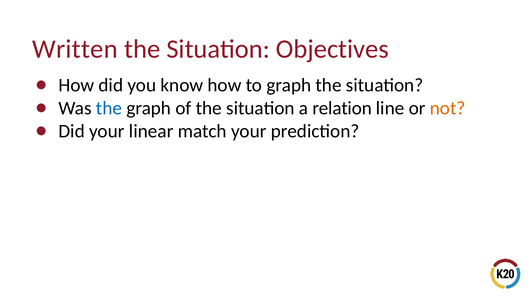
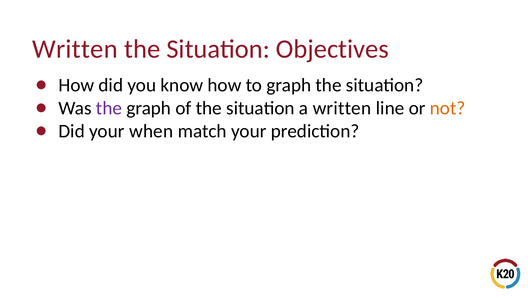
the colour: blue -> purple (109, 108)
a relation: relation -> written (342, 108)
linear: linear -> when (151, 131)
